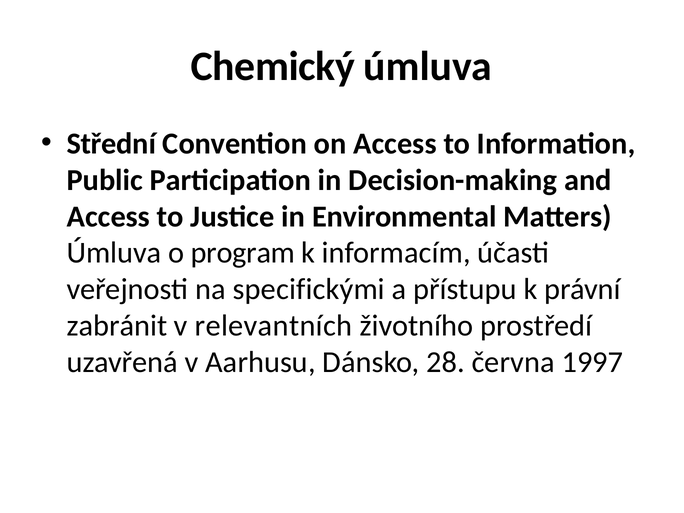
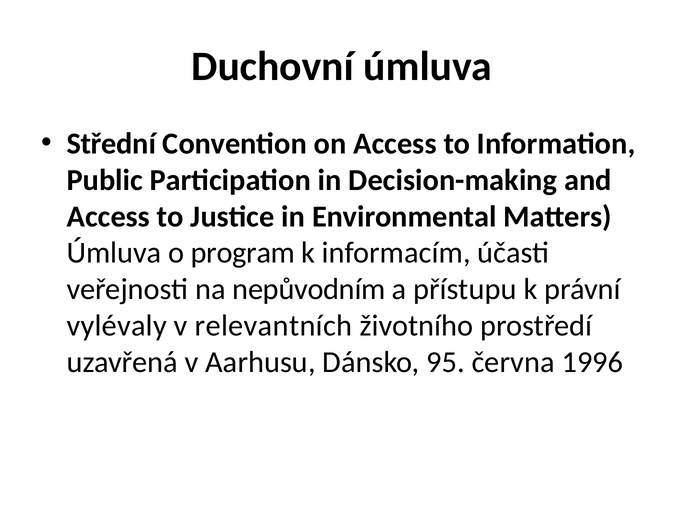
Chemický: Chemický -> Duchovní (273, 66)
specifickými: specifickými -> nepůvodním (309, 289)
zabránit: zabránit -> vylévaly (117, 326)
28: 28 -> 95 (446, 362)
1997: 1997 -> 1996 (592, 362)
